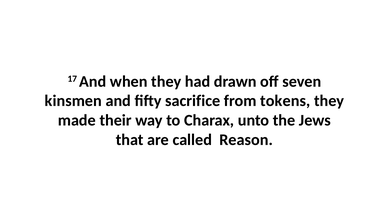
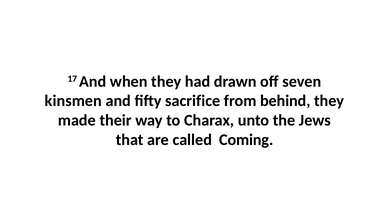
tokens: tokens -> behind (285, 101)
Reason: Reason -> Coming (246, 140)
